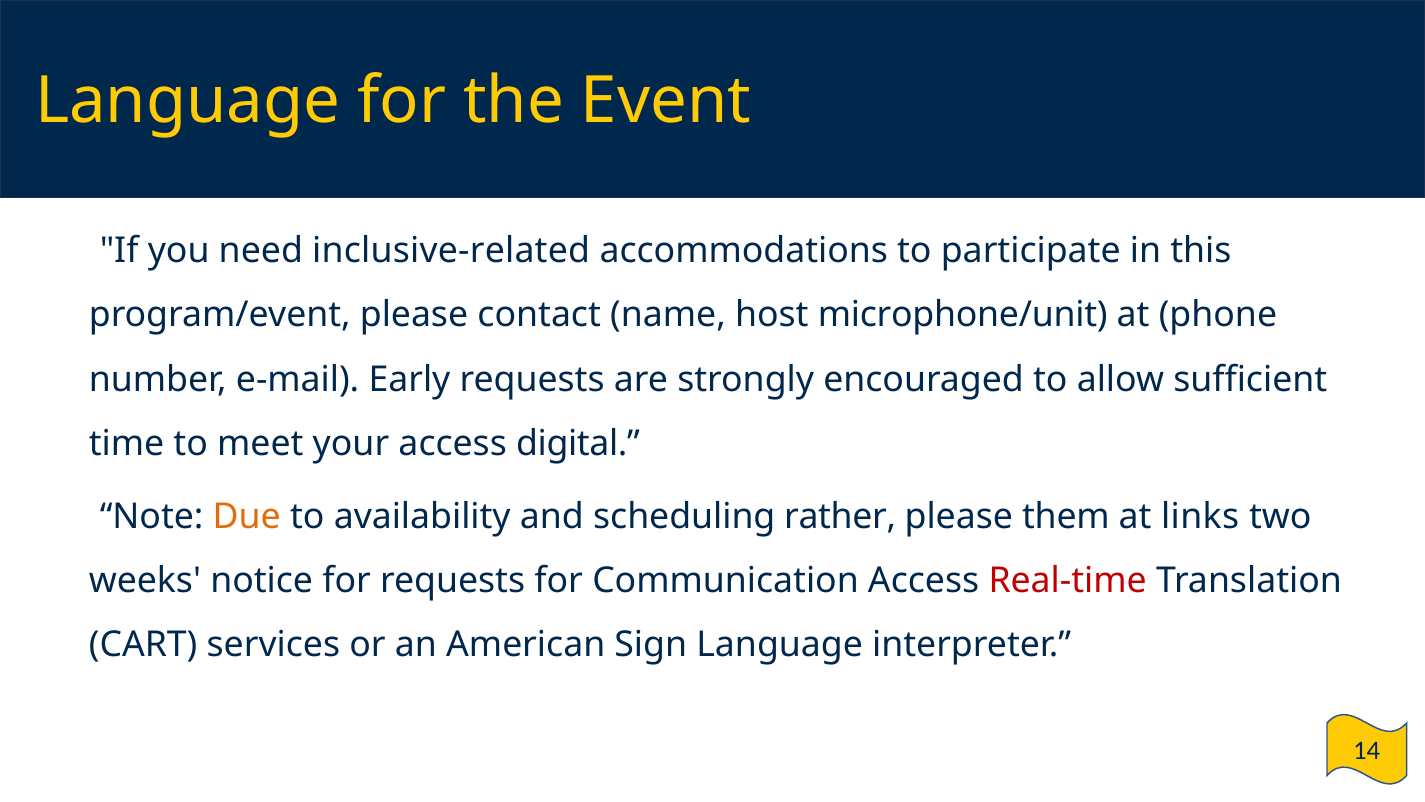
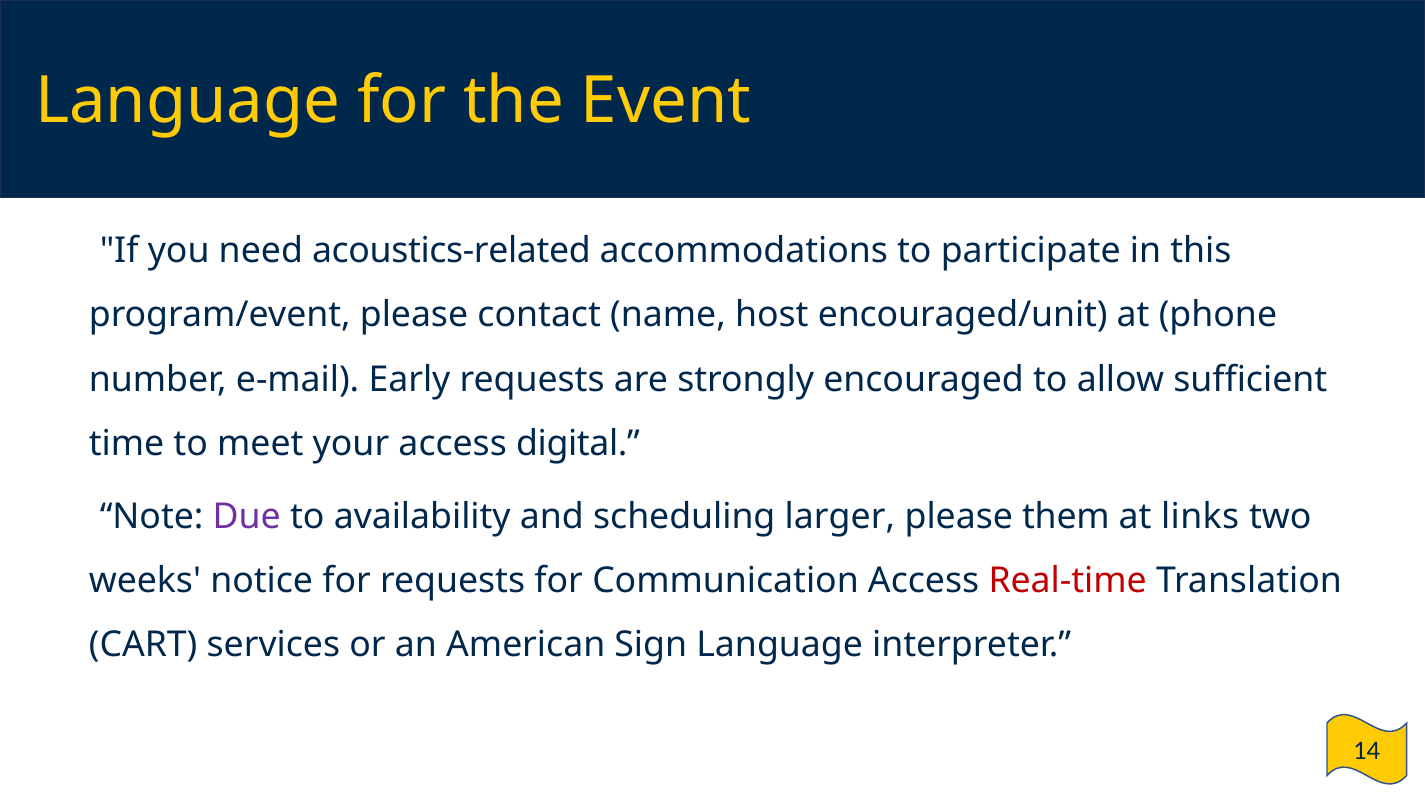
inclusive-related: inclusive-related -> acoustics-related (451, 251)
microphone/unit: microphone/unit -> encouraged/unit (963, 315)
Due colour: orange -> purple (247, 516)
rather: rather -> larger (840, 516)
